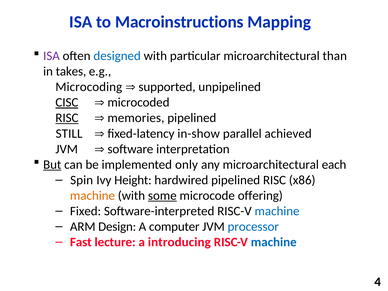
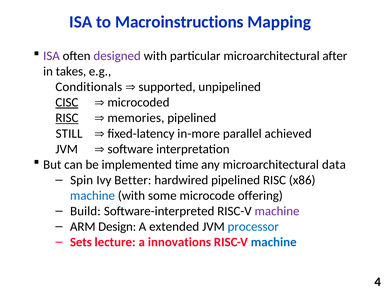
designed colour: blue -> purple (117, 56)
than: than -> after (335, 56)
Microcoding: Microcoding -> Conditionals (89, 87)
in-show: in-show -> in-more (199, 133)
But underline: present -> none (52, 165)
only: only -> time (187, 165)
each: each -> data (334, 165)
Height: Height -> Better (133, 180)
machine colour: orange -> blue (92, 196)
some underline: present -> none (162, 196)
Fixed: Fixed -> Build (85, 211)
machine colour: blue -> purple (277, 211)
computer: computer -> extended (174, 227)
Fast: Fast -> Sets (81, 242)
introducing: introducing -> innovations (179, 242)
